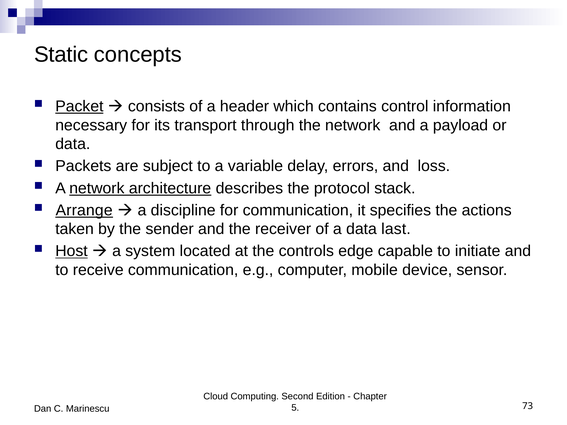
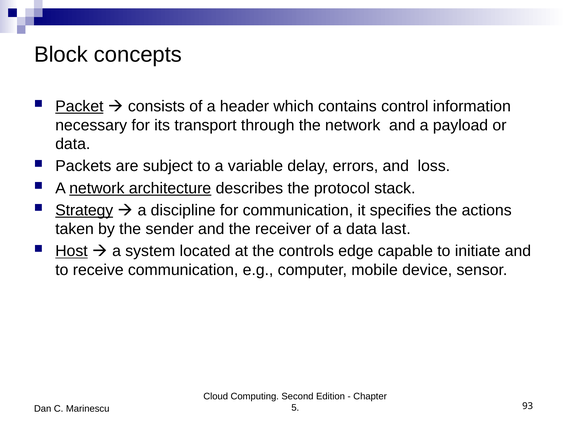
Static: Static -> Block (61, 55)
Arrange: Arrange -> Strategy (84, 210)
73: 73 -> 93 (528, 406)
